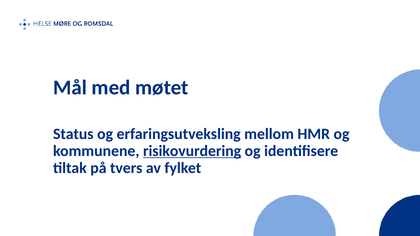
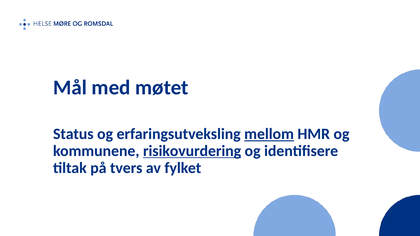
mellom underline: none -> present (269, 134)
